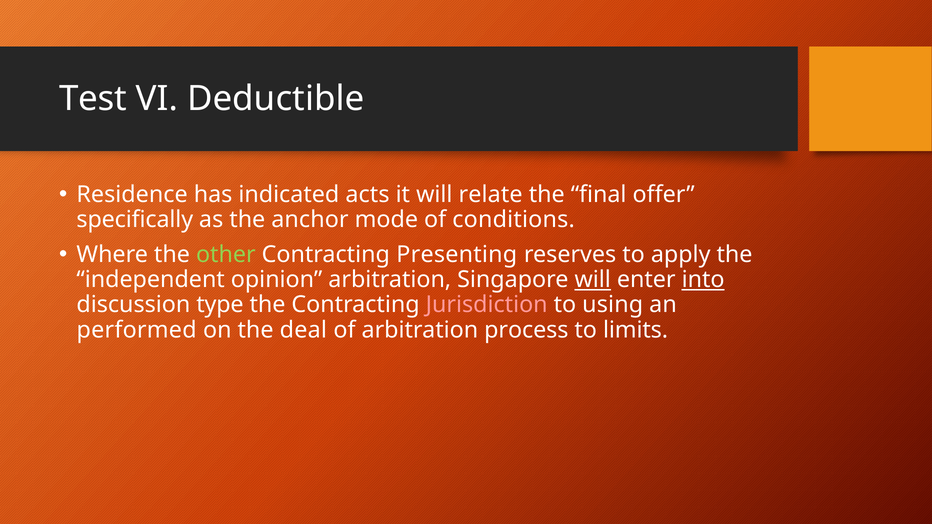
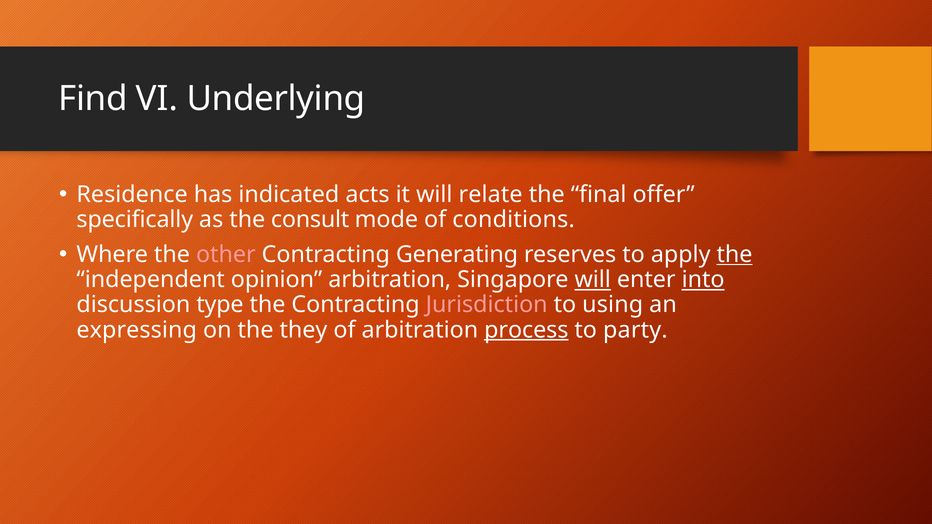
Test: Test -> Find (93, 99)
Deductible: Deductible -> Underlying (276, 99)
anchor: anchor -> consult (310, 220)
other colour: light green -> pink (226, 255)
Presenting: Presenting -> Generating (457, 255)
the underline: none -> present (735, 255)
performed: performed -> expressing (137, 330)
deal: deal -> they (303, 330)
process underline: none -> present (526, 330)
limits: limits -> party (635, 330)
